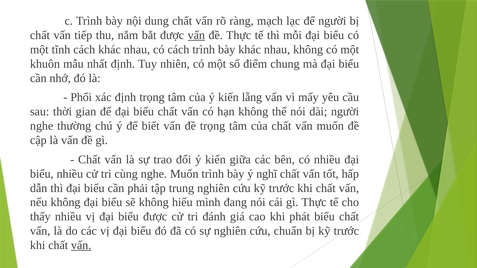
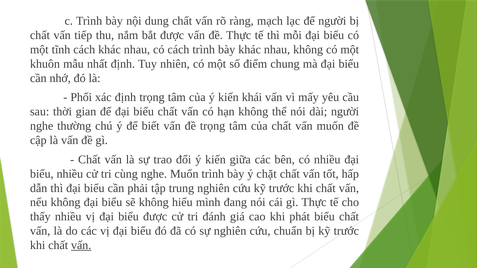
vấn underline: present -> none (196, 35)
lẵng: lẵng -> khái (252, 97)
nghĩ: nghĩ -> chặt (267, 174)
